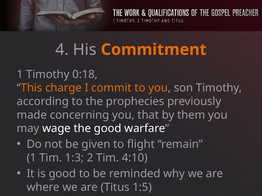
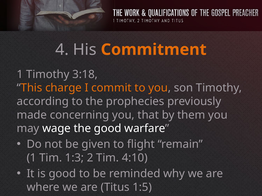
0:18: 0:18 -> 3:18 (85, 75)
